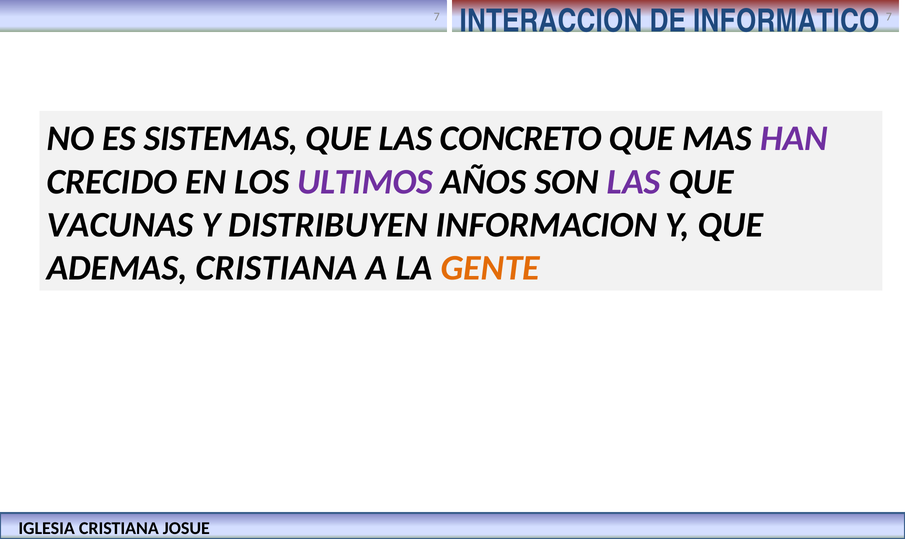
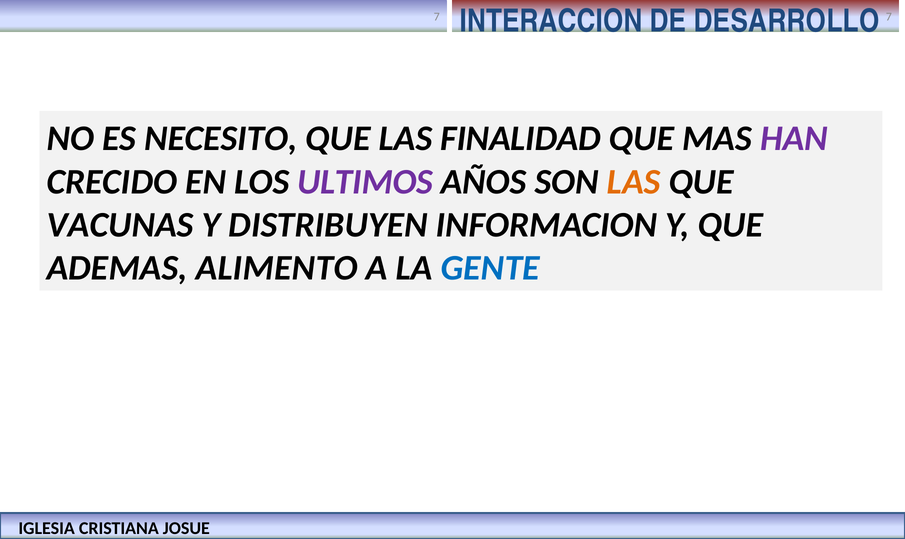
INFORMATICO: INFORMATICO -> DESARROLLO (787, 21)
SISTEMAS: SISTEMAS -> NECESITO (221, 139)
CONCRETO: CONCRETO -> FINALIDAD (521, 139)
LAS colour: purple -> orange (634, 182)
ADEMAS CRISTIANA: CRISTIANA -> ALIMENTO (277, 268)
GENTE colour: orange -> blue (490, 268)
